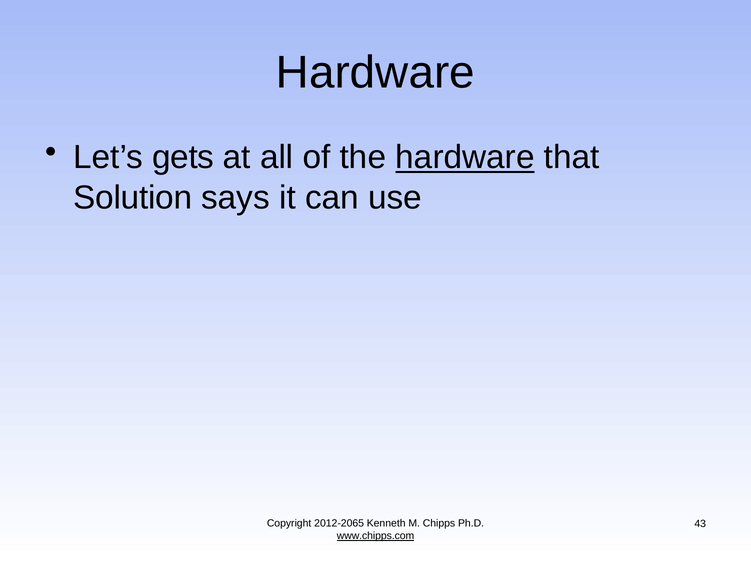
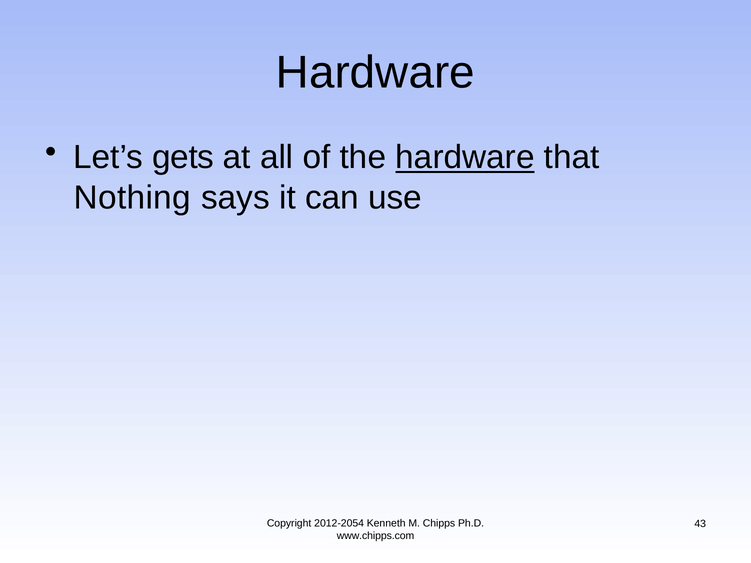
Solution: Solution -> Nothing (132, 198)
2012-2065: 2012-2065 -> 2012-2054 (339, 524)
www.chipps.com underline: present -> none (376, 536)
